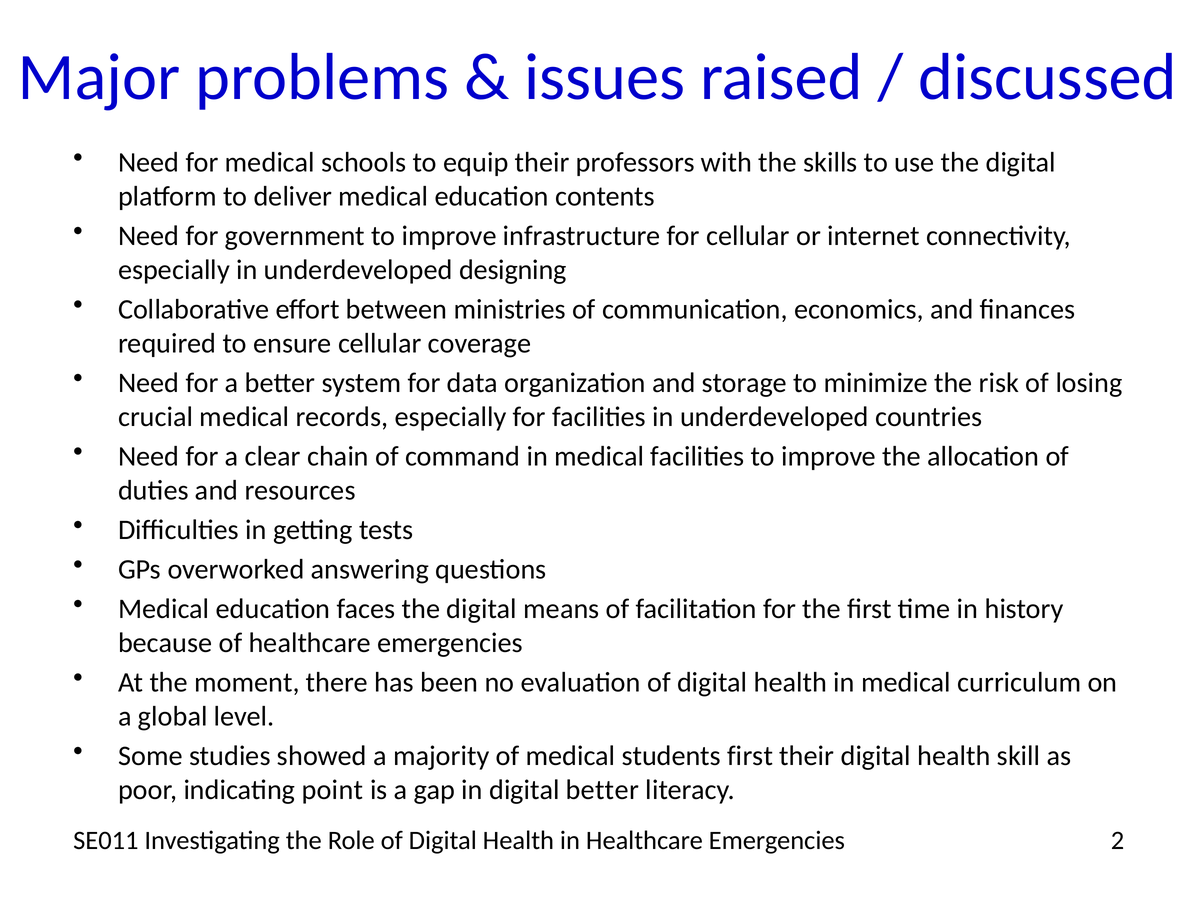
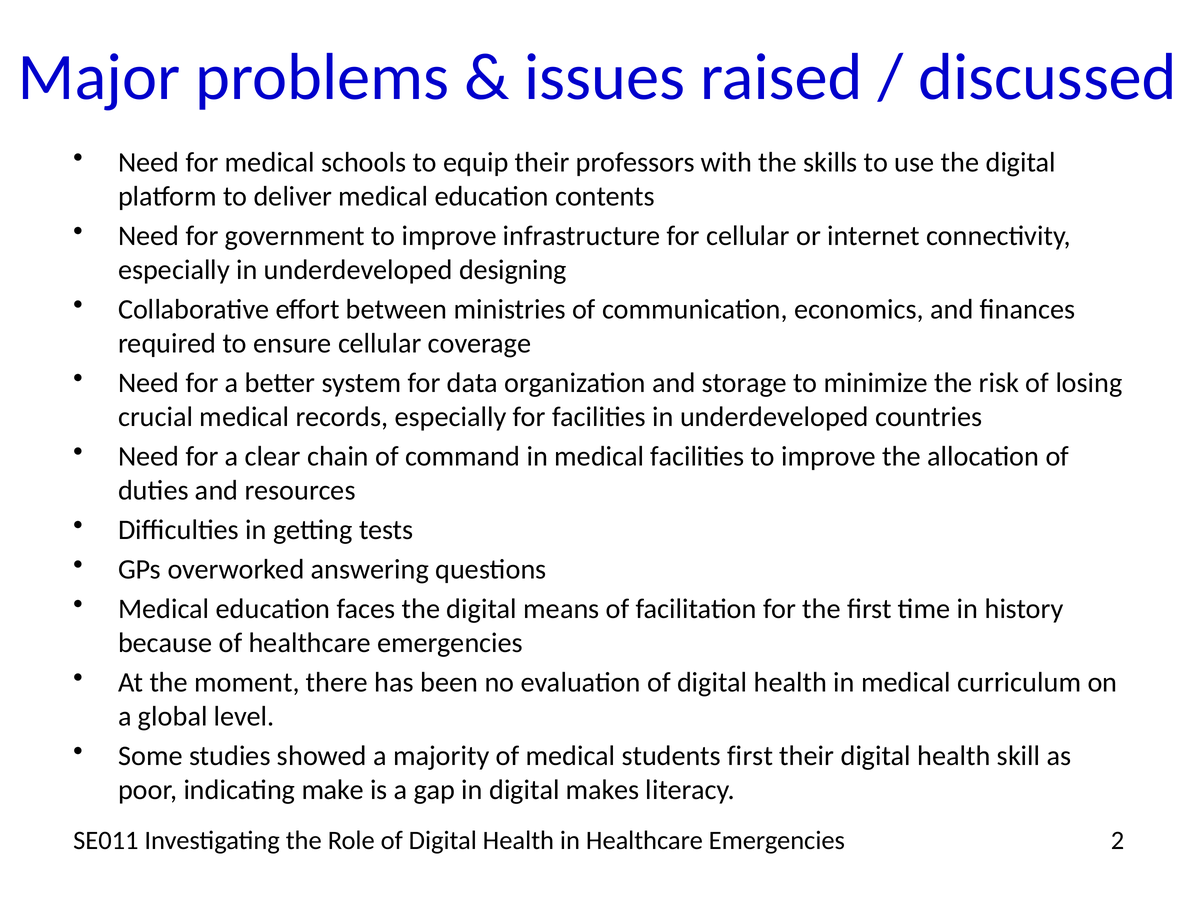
point: point -> make (333, 790)
digital better: better -> makes (603, 790)
